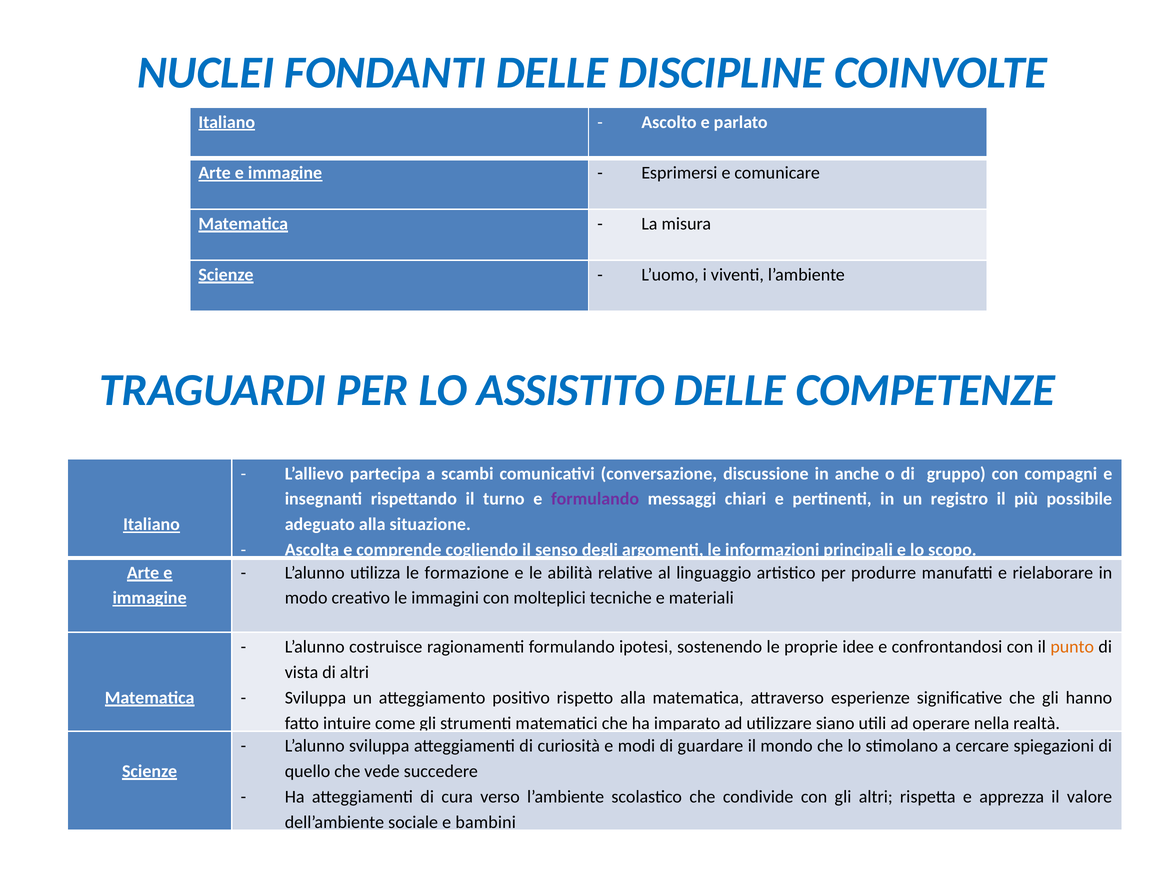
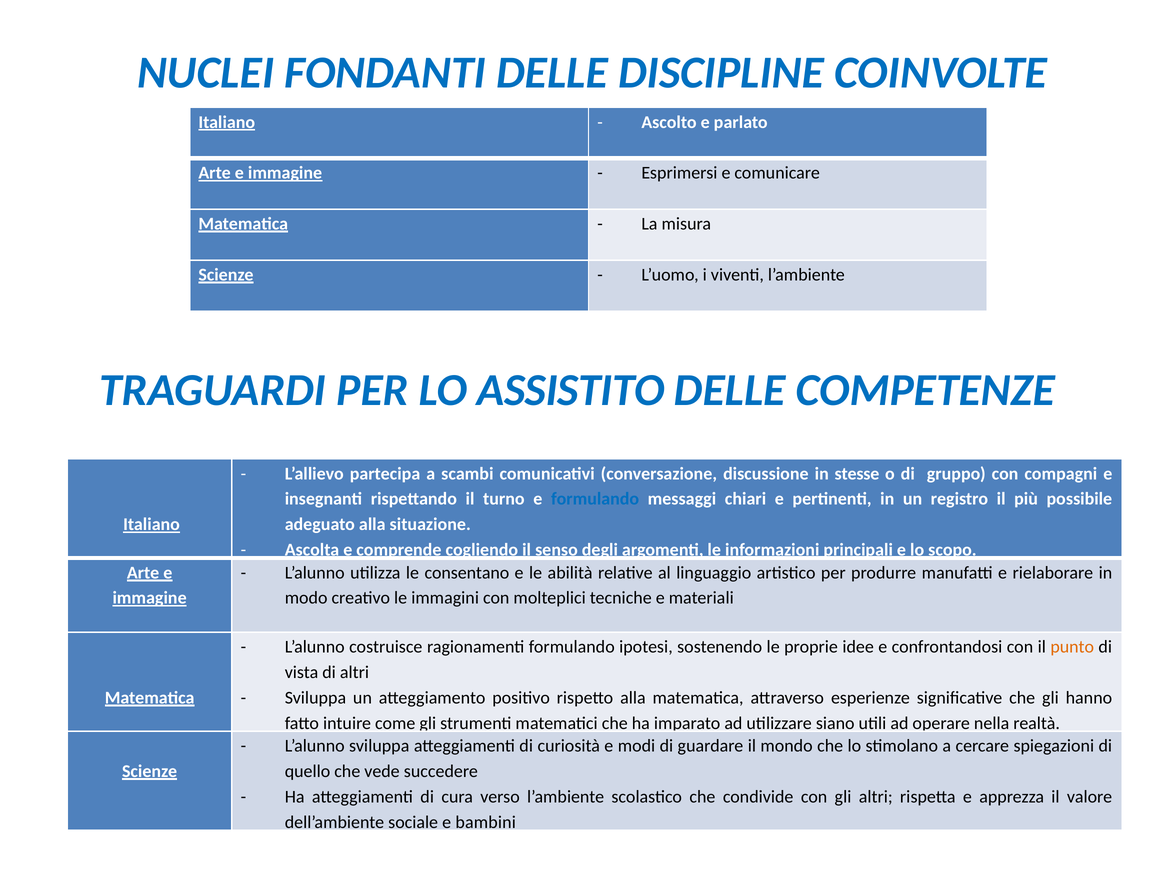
anche: anche -> stesse (857, 474)
formulando colour: purple -> blue (595, 499)
formazione: formazione -> consentano (467, 573)
